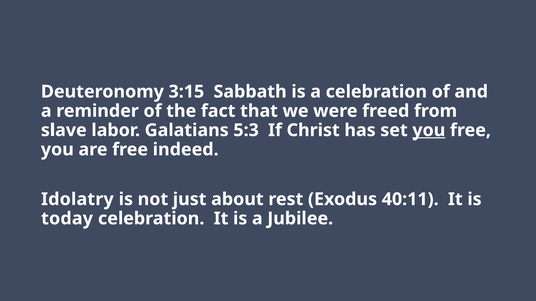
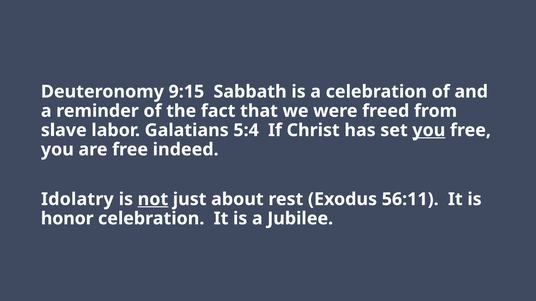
3:15: 3:15 -> 9:15 (186, 92)
5:3: 5:3 -> 5:4 (246, 130)
not underline: none -> present (153, 200)
40:11: 40:11 -> 56:11 (410, 200)
today: today -> honor (67, 219)
